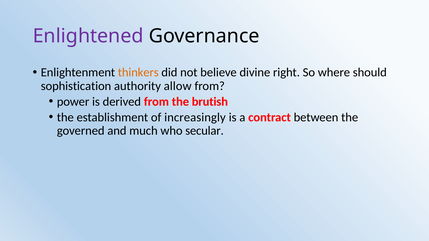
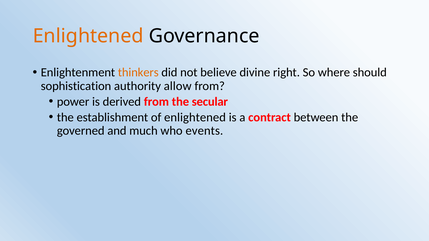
Enlightened colour: purple -> orange (88, 36)
brutish: brutish -> secular (210, 102)
of increasingly: increasingly -> enlightened (195, 117)
secular: secular -> events (204, 131)
